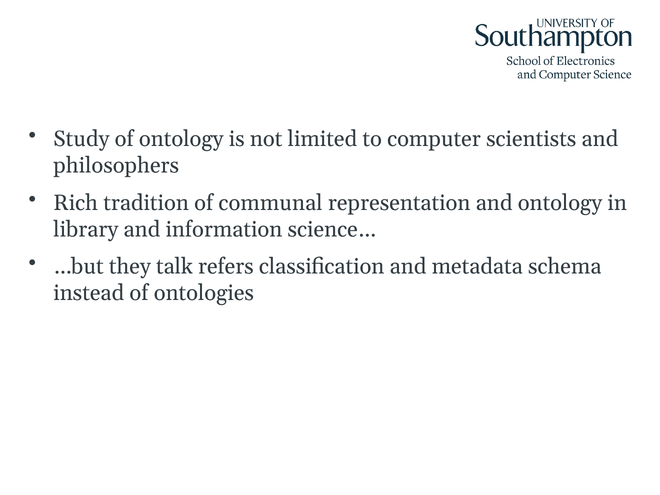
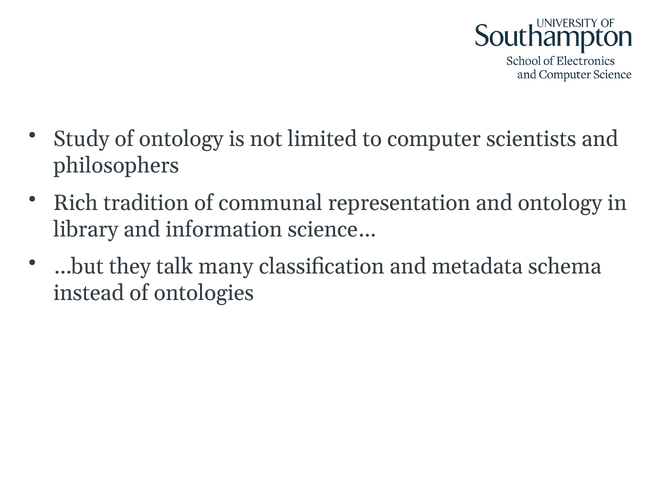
refers: refers -> many (226, 267)
